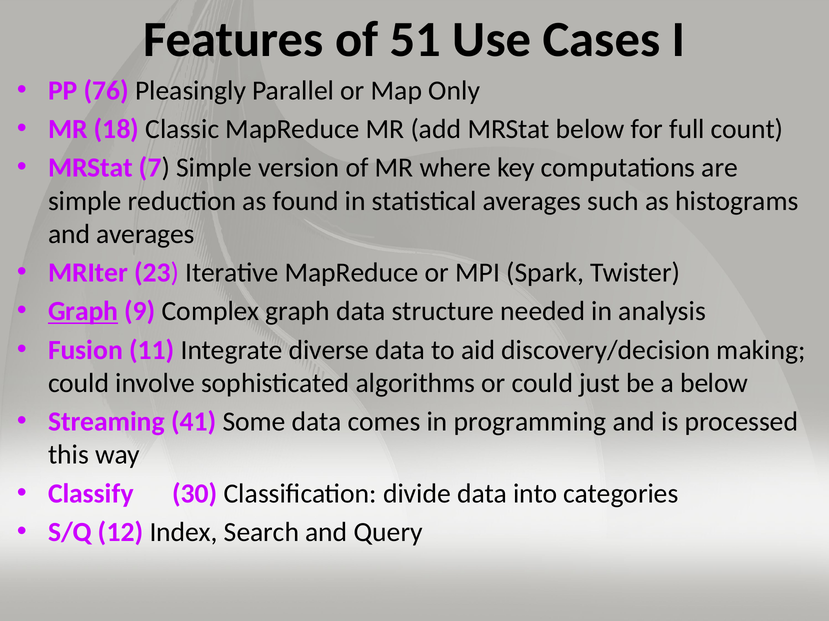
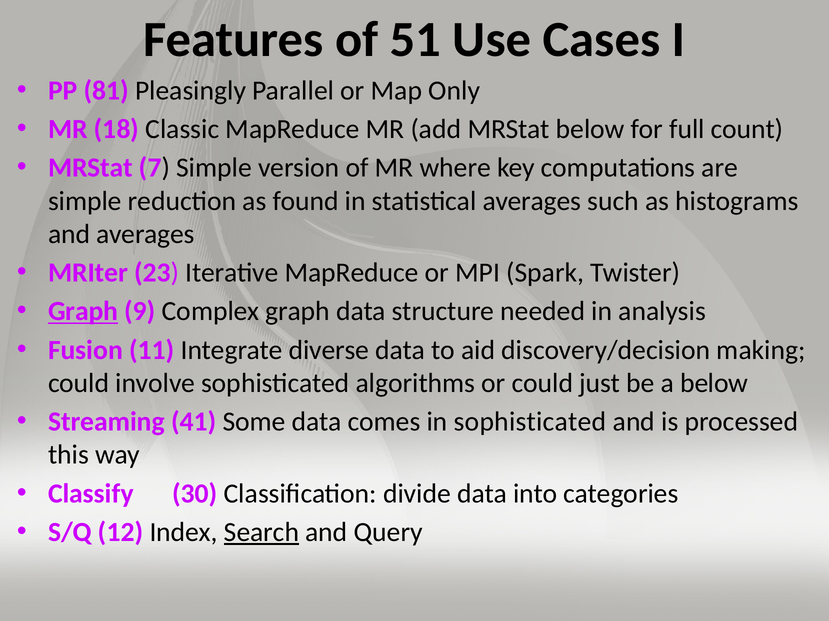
76: 76 -> 81 (106, 91)
in programming: programming -> sophisticated (530, 422)
Search underline: none -> present (261, 533)
